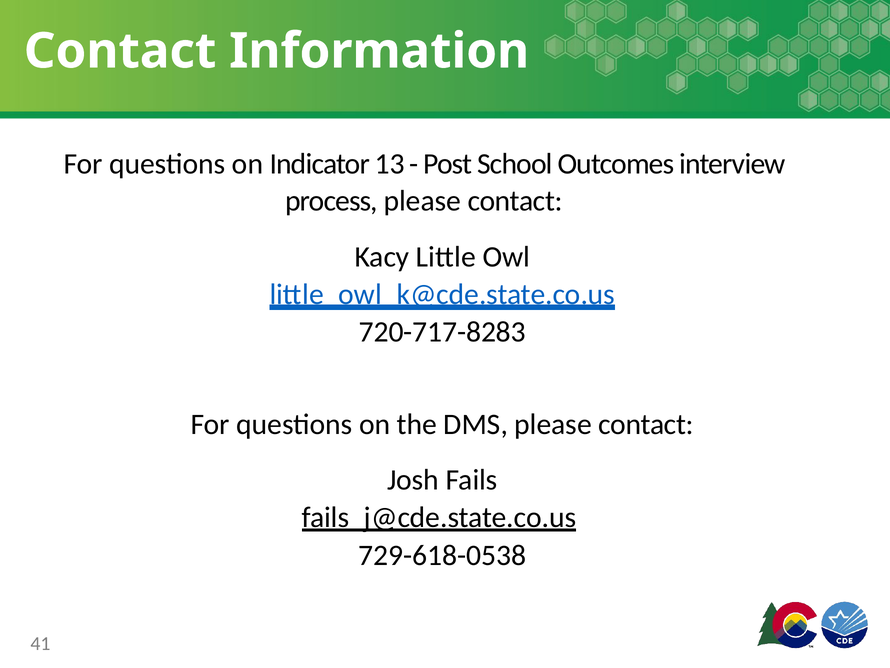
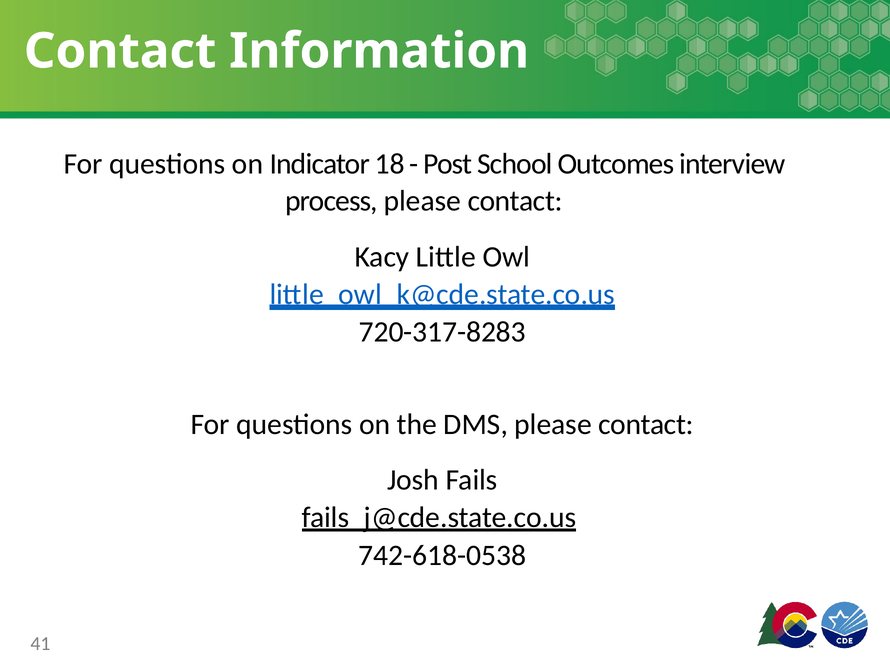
13: 13 -> 18 (390, 164)
720-717-8283: 720-717-8283 -> 720-317-8283 (442, 332)
729-618-0538: 729-618-0538 -> 742-618-0538 (442, 555)
